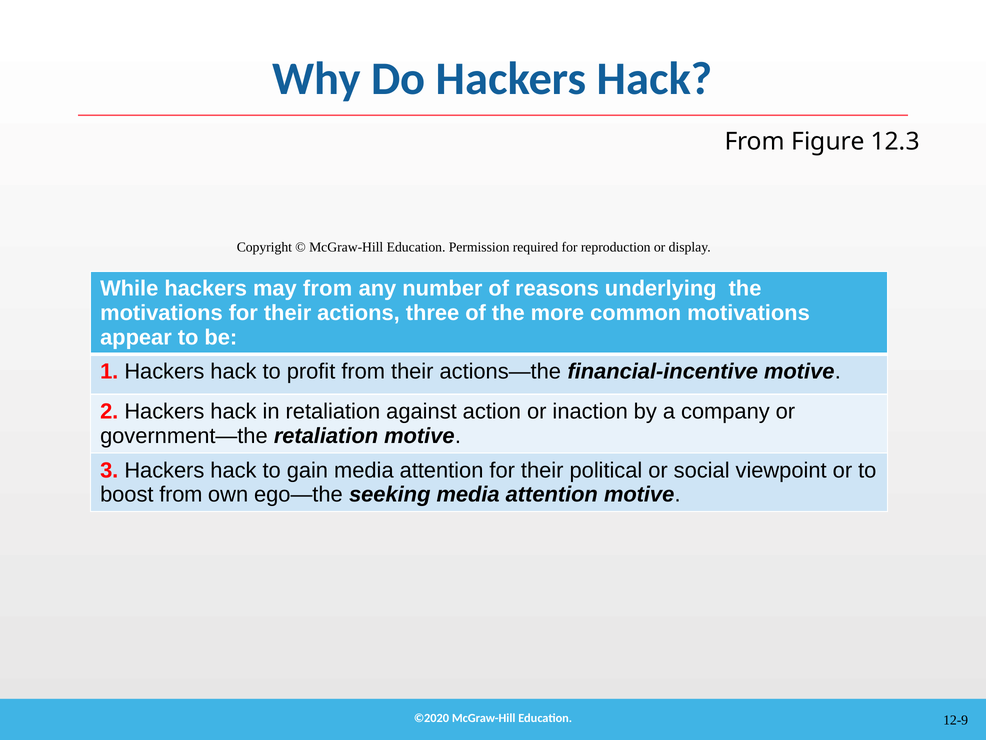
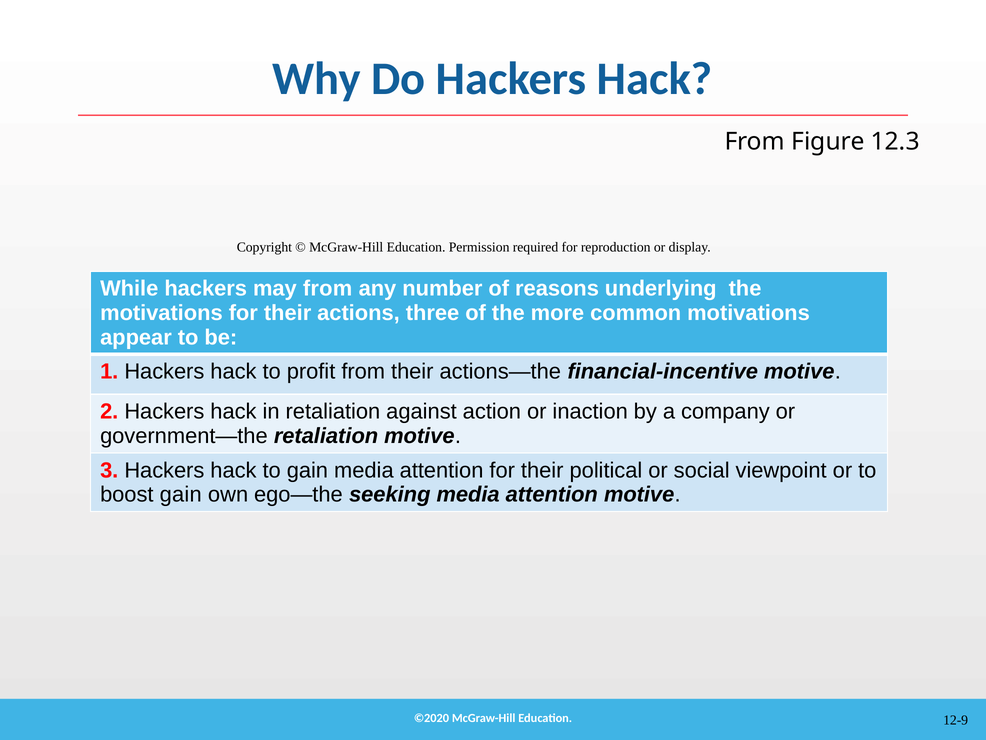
boost from: from -> gain (181, 494)
